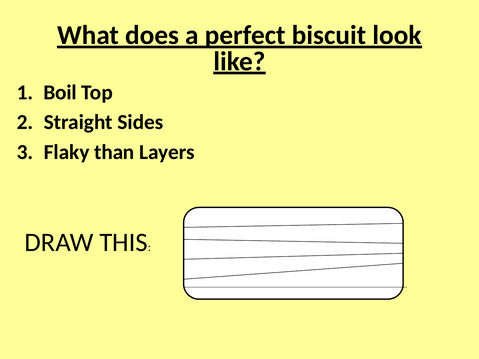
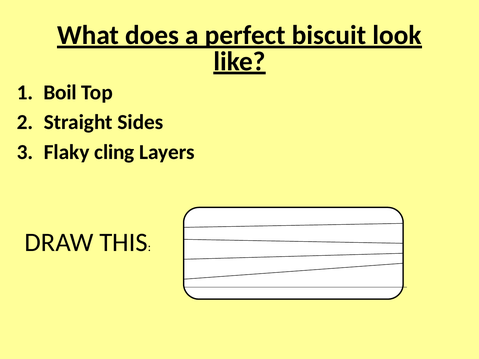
than: than -> cling (114, 152)
